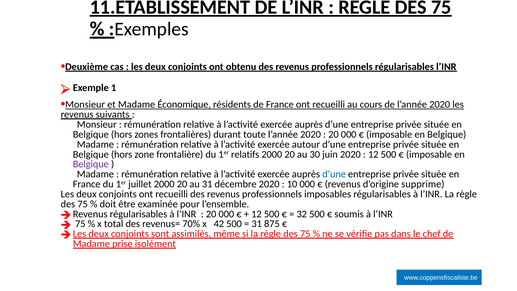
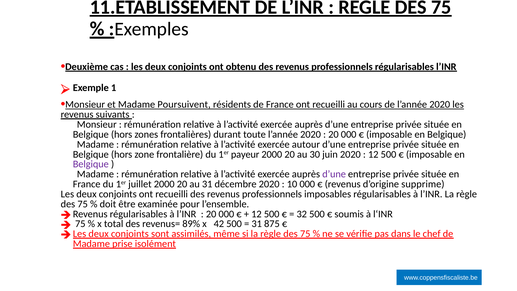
Économique: Économique -> Poursuivent (184, 105)
relatifs: relatifs -> payeur (245, 154)
d’une colour: blue -> purple (334, 174)
70%: 70% -> 89% (191, 224)
